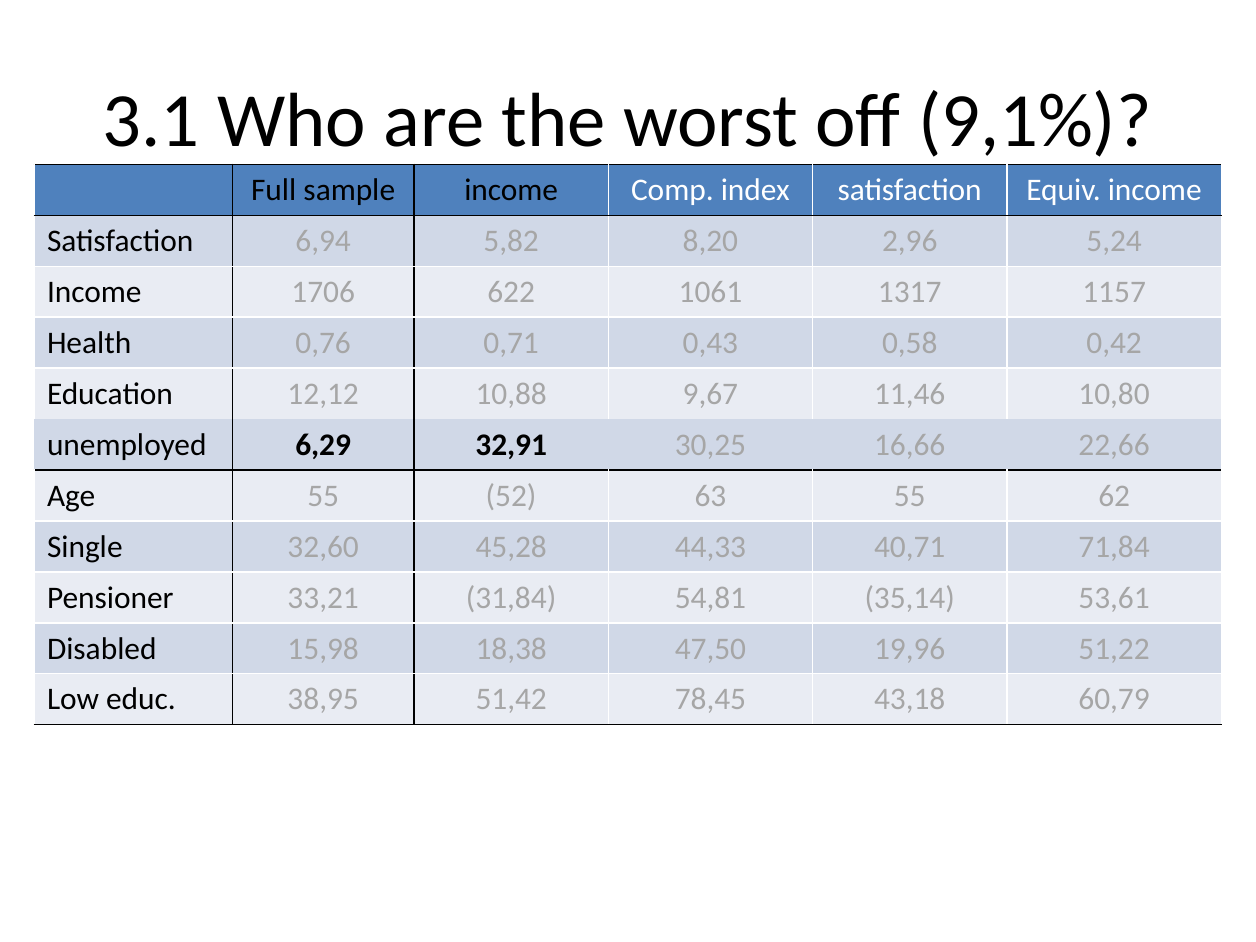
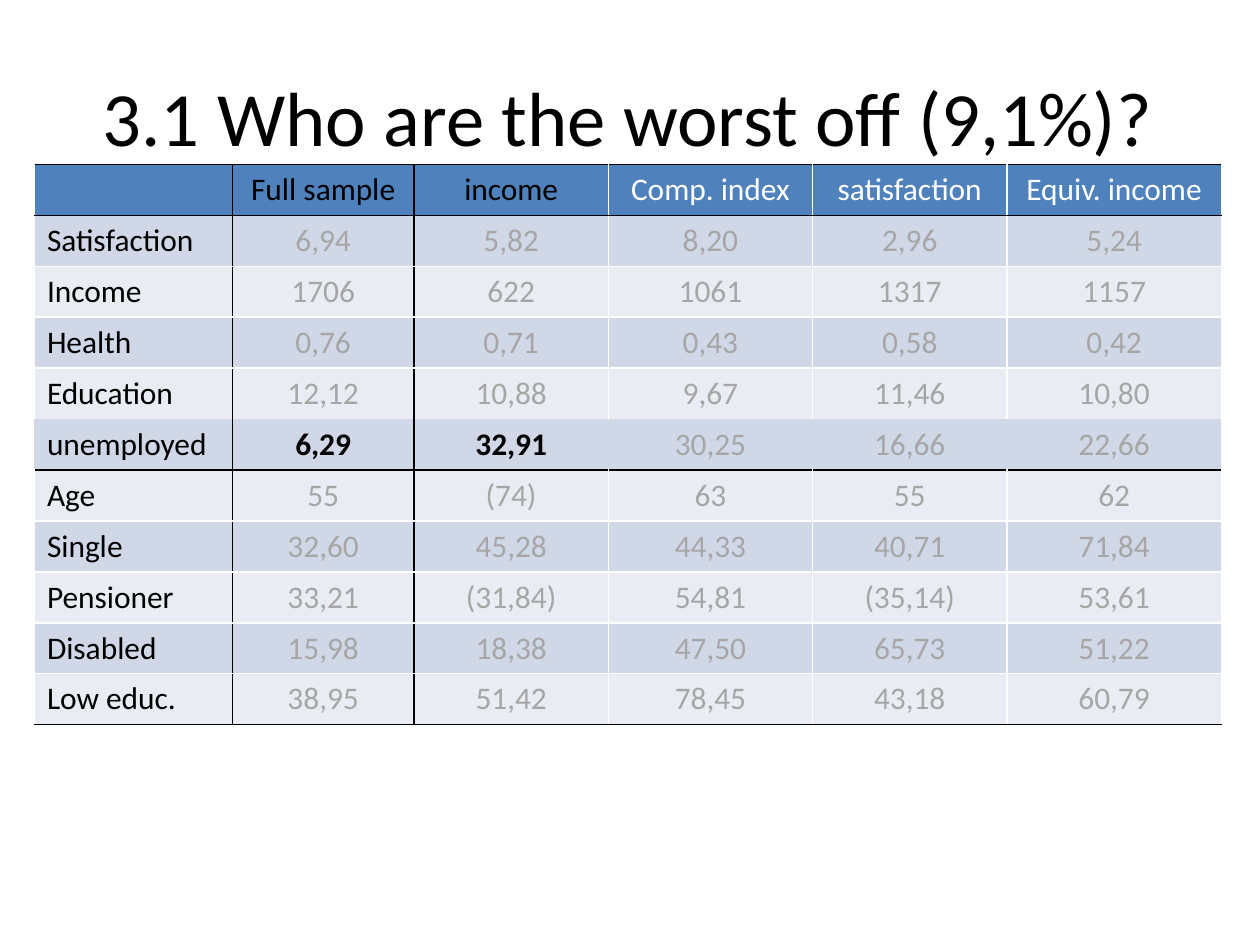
52: 52 -> 74 (511, 496)
19,96: 19,96 -> 65,73 (910, 649)
